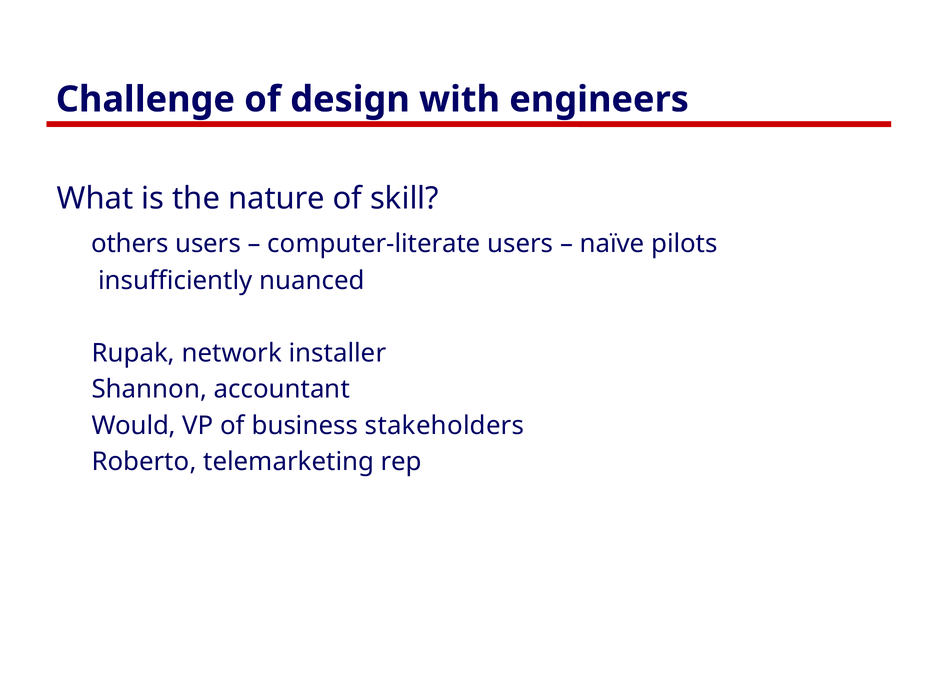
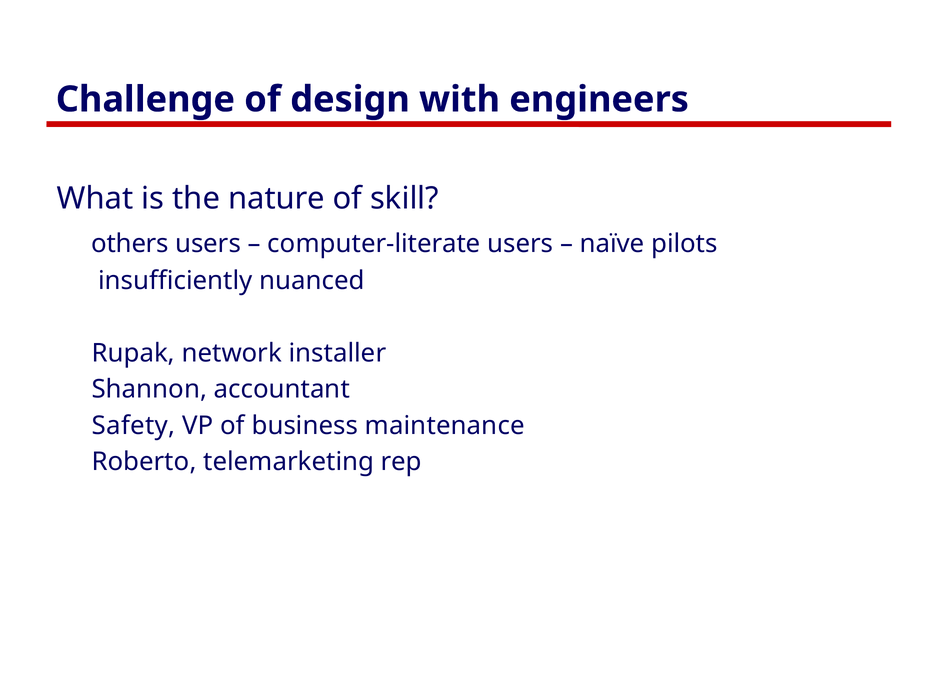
Would: Would -> Safety (134, 425)
stakeholders: stakeholders -> maintenance (445, 425)
